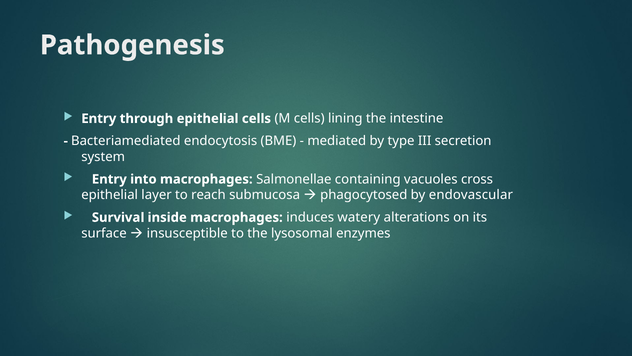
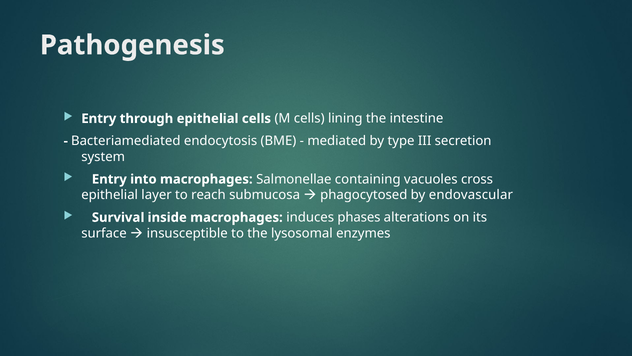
watery: watery -> phases (359, 217)
